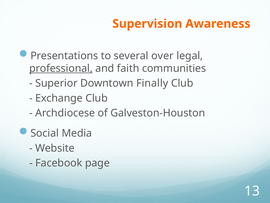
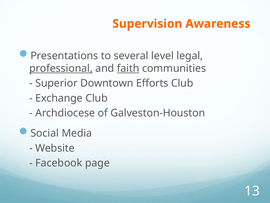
over: over -> level (162, 56)
faith underline: none -> present (128, 68)
Finally: Finally -> Efforts (152, 83)
